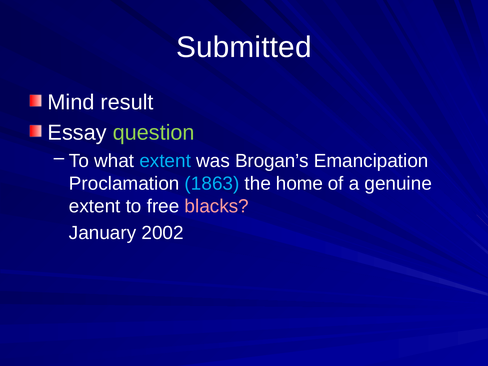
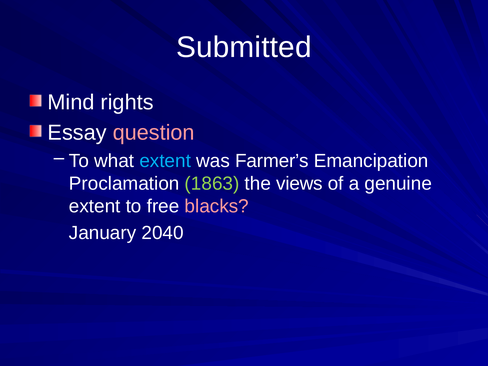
result: result -> rights (127, 102)
question colour: light green -> pink (154, 133)
Brogan’s: Brogan’s -> Farmer’s (272, 161)
1863 colour: light blue -> light green (212, 184)
home: home -> views (299, 184)
2002: 2002 -> 2040 (163, 233)
